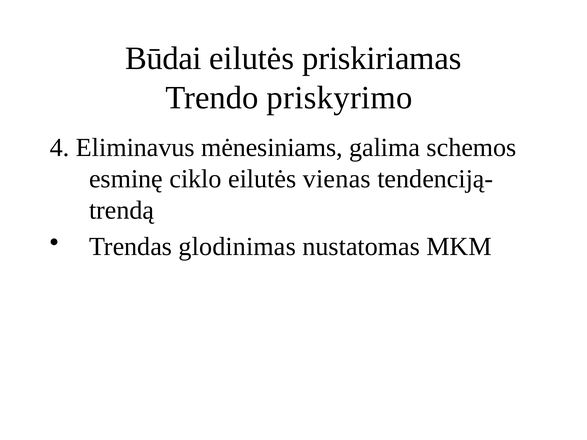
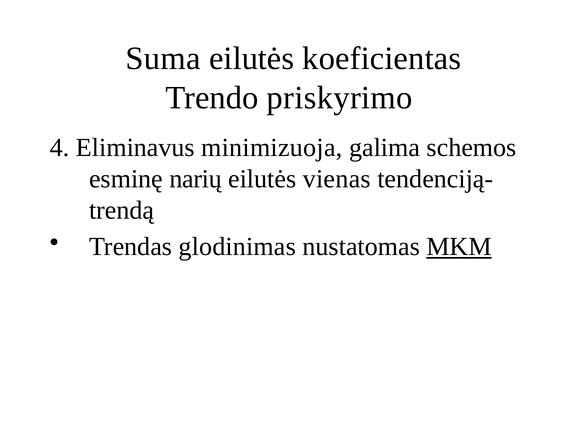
Būdai: Būdai -> Suma (163, 59)
priskiriamas: priskiriamas -> koeficientas (382, 59)
mėnesiniams: mėnesiniams -> minimizuoja (272, 148)
ciklo: ciklo -> narių (196, 179)
MKM underline: none -> present (459, 247)
